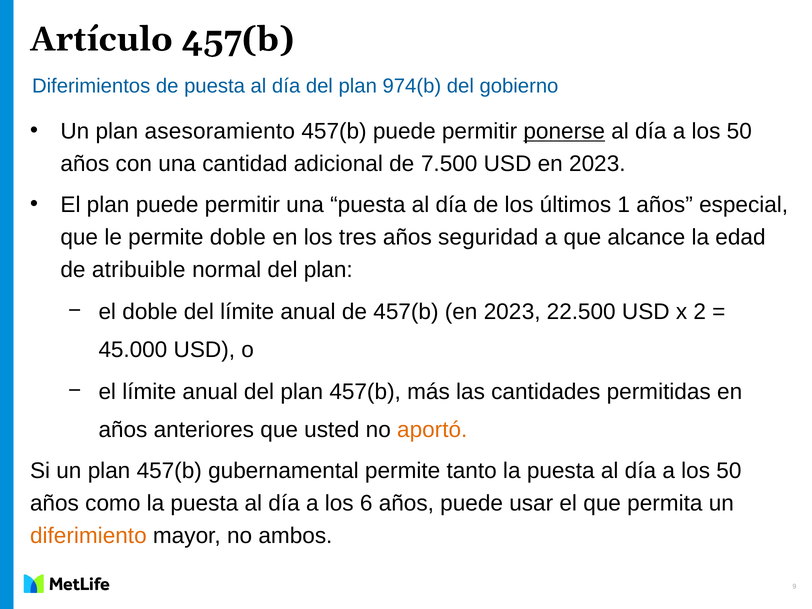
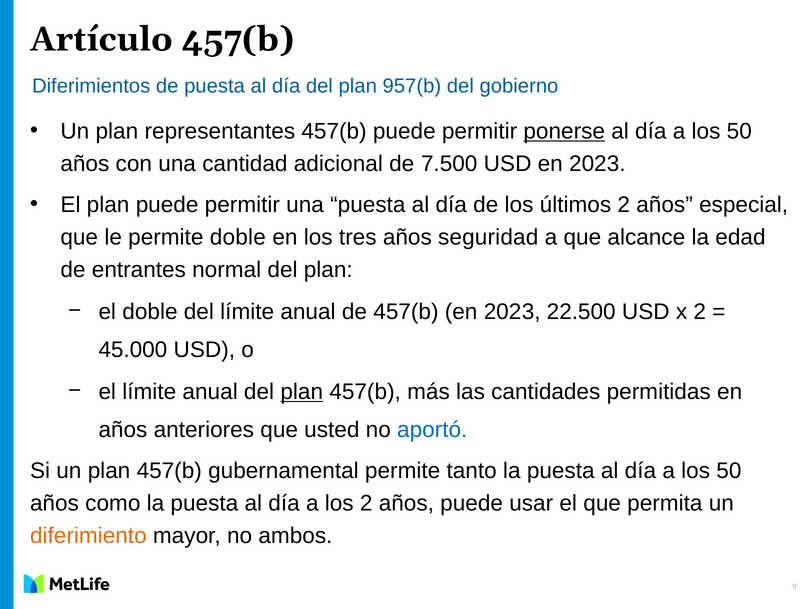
974(b: 974(b -> 957(b (412, 86)
asesoramiento: asesoramiento -> representantes (220, 131)
últimos 1: 1 -> 2 (624, 205)
atribuible: atribuible -> entrantes (139, 270)
plan underline: none -> present (302, 392)
aportó colour: orange -> blue (432, 430)
los 6: 6 -> 2 (366, 503)
